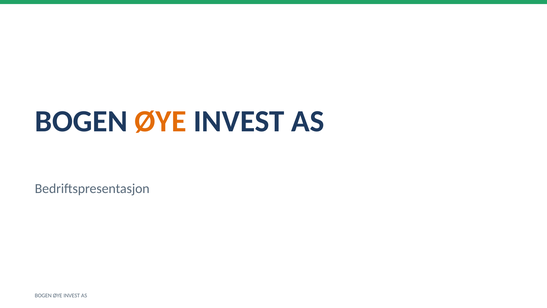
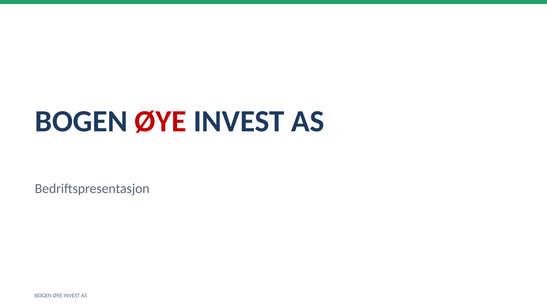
ØYE colour: orange -> red (161, 121)
